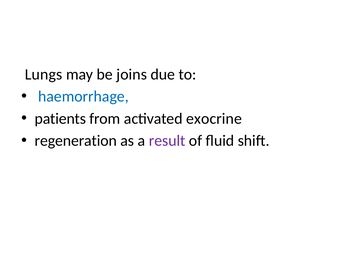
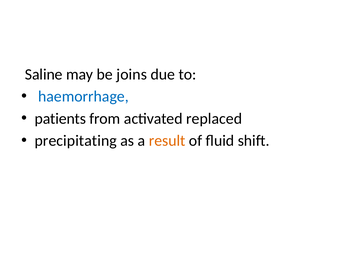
Lungs: Lungs -> Saline (44, 74)
exocrine: exocrine -> replaced (214, 119)
regeneration: regeneration -> precipitating (76, 141)
result colour: purple -> orange (167, 141)
